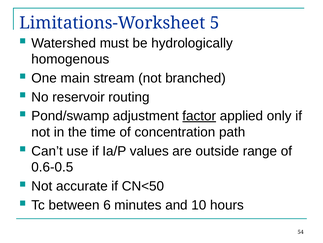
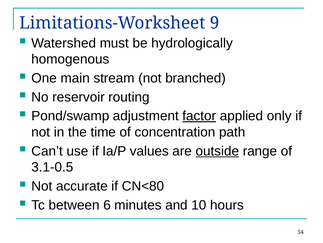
5: 5 -> 9 (215, 23)
outside underline: none -> present (217, 151)
0.6-0.5: 0.6-0.5 -> 3.1-0.5 (52, 167)
CN<50: CN<50 -> CN<80 (143, 186)
